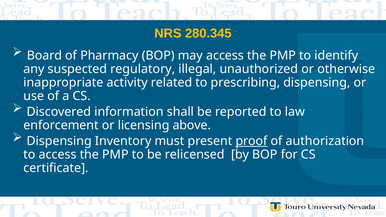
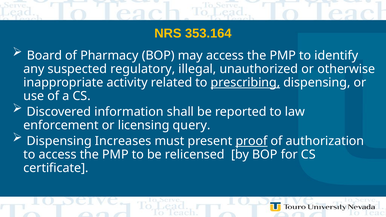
280.345: 280.345 -> 353.164 (208, 33)
prescribing underline: none -> present (245, 83)
above: above -> query (192, 125)
Inventory: Inventory -> Increases (123, 141)
